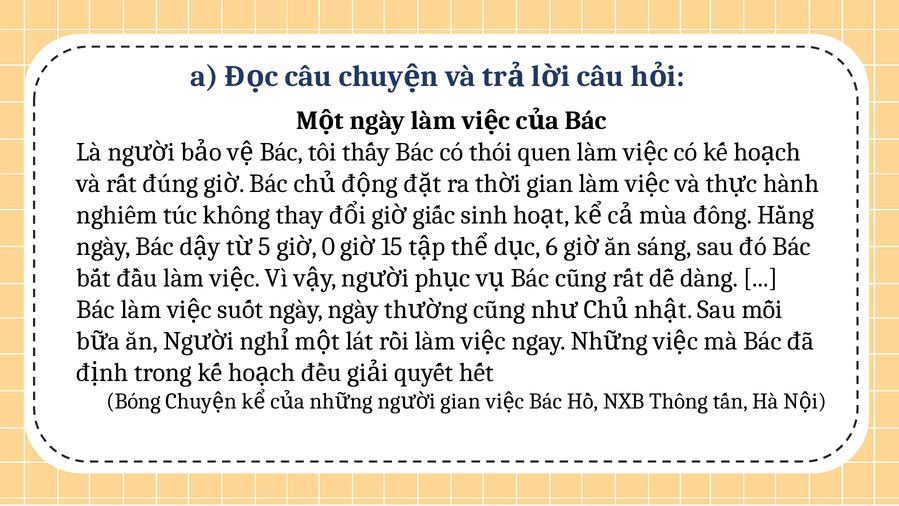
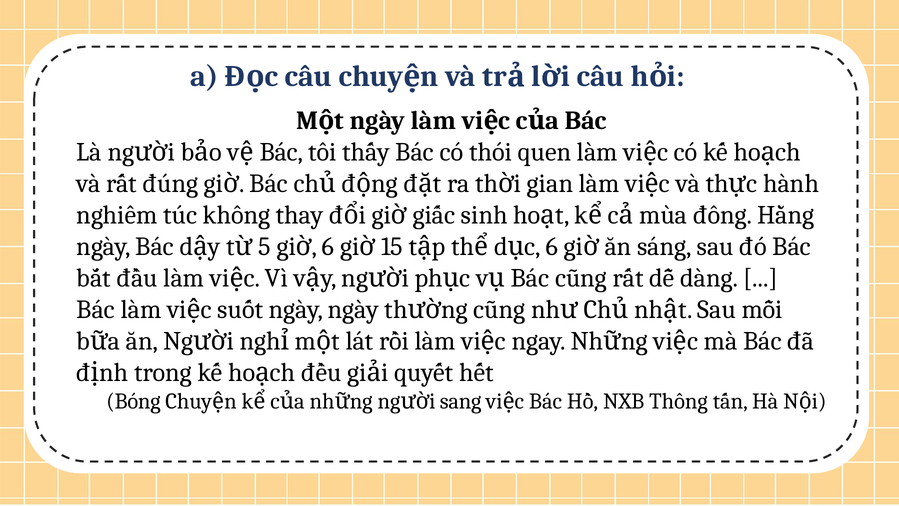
0: 0 -> 6 (328, 246)
gian: gian -> sang (461, 401)
